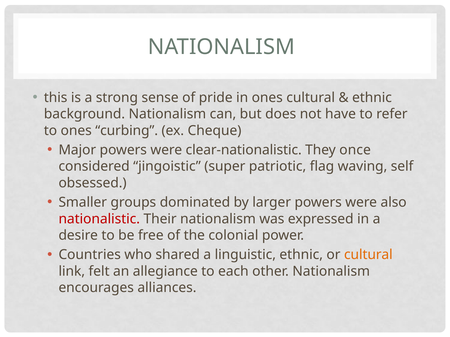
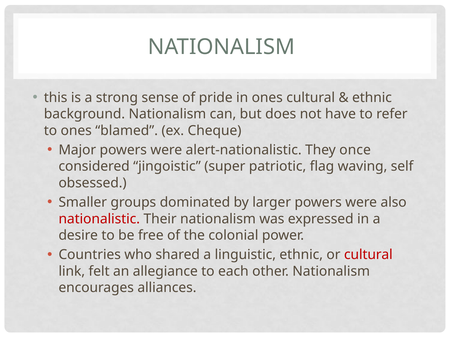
curbing: curbing -> blamed (127, 131)
clear-nationalistic: clear-nationalistic -> alert-nationalistic (244, 150)
cultural colour: orange -> red (368, 255)
